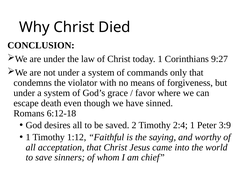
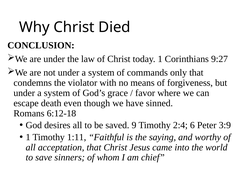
2: 2 -> 9 (134, 125)
2:4 1: 1 -> 6 (192, 125)
1:12: 1:12 -> 1:11 (77, 137)
